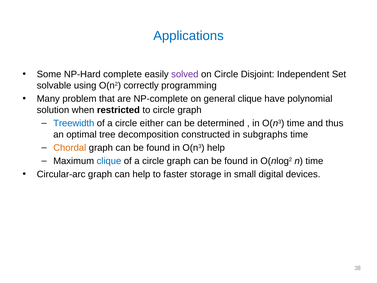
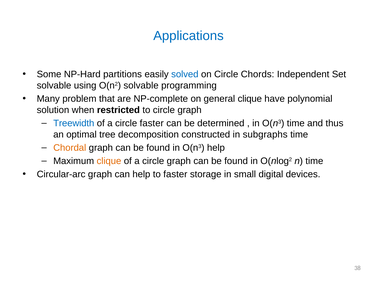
complete: complete -> partitions (123, 74)
solved colour: purple -> blue (185, 74)
Disjoint: Disjoint -> Chords (258, 74)
O(n2 correctly: correctly -> solvable (141, 85)
circle either: either -> faster (152, 123)
clique colour: blue -> orange (109, 161)
